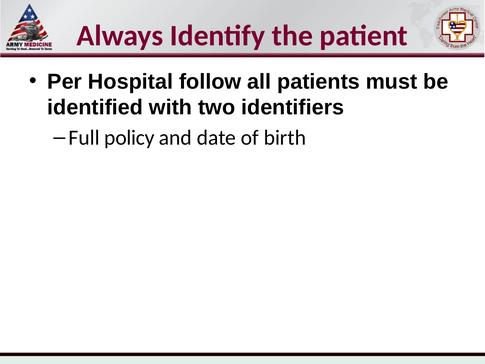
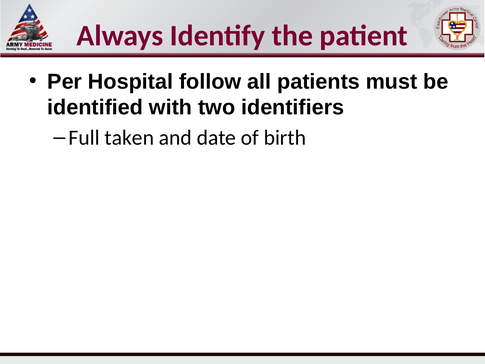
policy: policy -> taken (129, 138)
